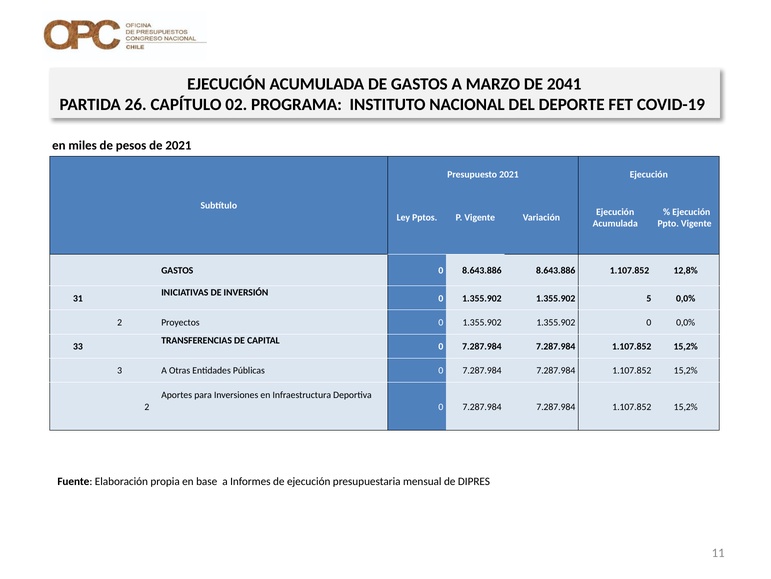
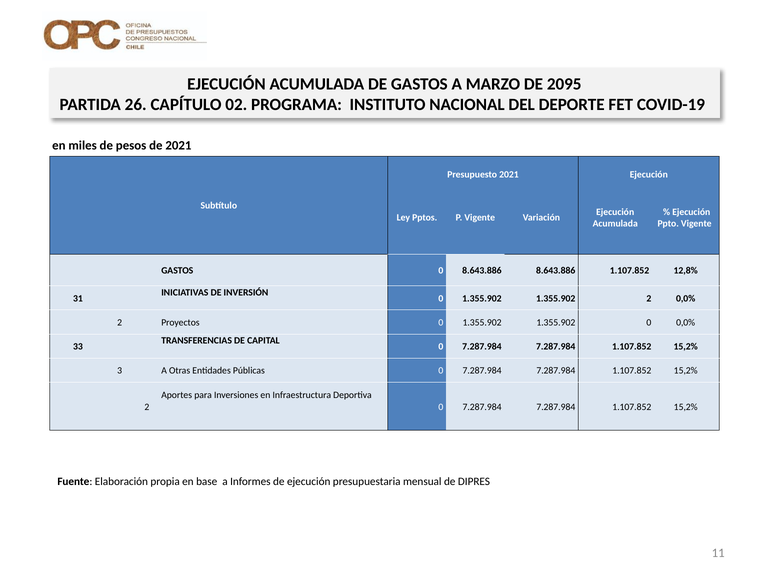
2041: 2041 -> 2095 (564, 84)
1.355.902 5: 5 -> 2 (649, 298)
